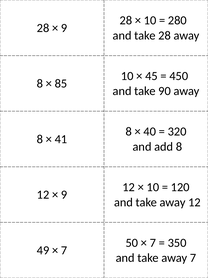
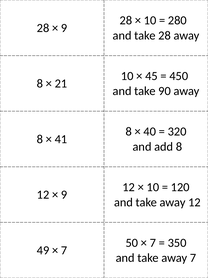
85: 85 -> 21 (61, 83)
